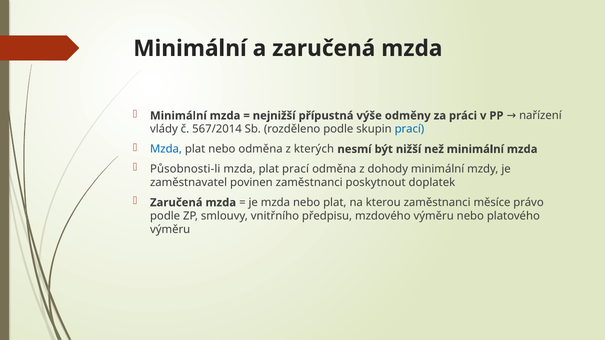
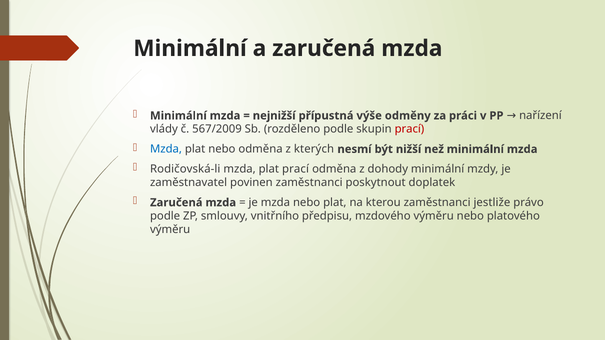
567/2014: 567/2014 -> 567/2009 (217, 129)
prací colour: blue -> red (409, 129)
Působnosti-li: Působnosti-li -> Rodičovská-li (185, 169)
měsíce: měsíce -> jestliže (492, 203)
